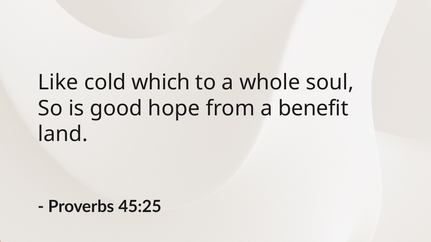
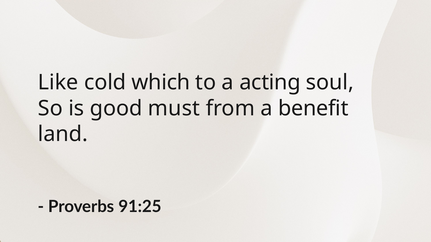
whole: whole -> acting (270, 83)
hope: hope -> must (174, 108)
45:25: 45:25 -> 91:25 (140, 207)
